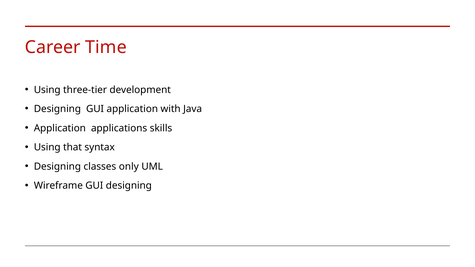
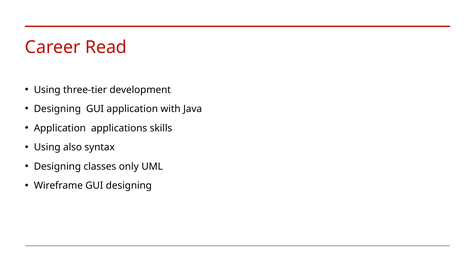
Time: Time -> Read (106, 47)
that: that -> also (73, 147)
